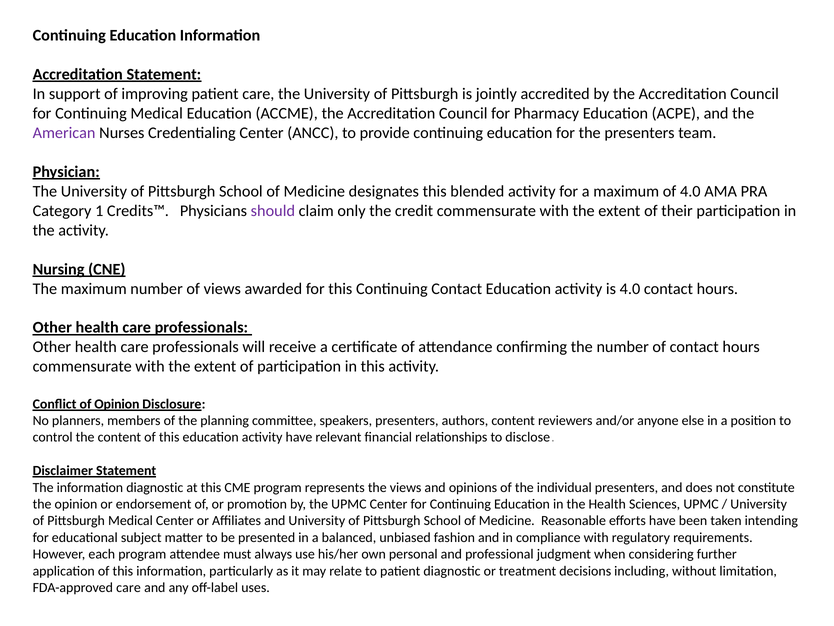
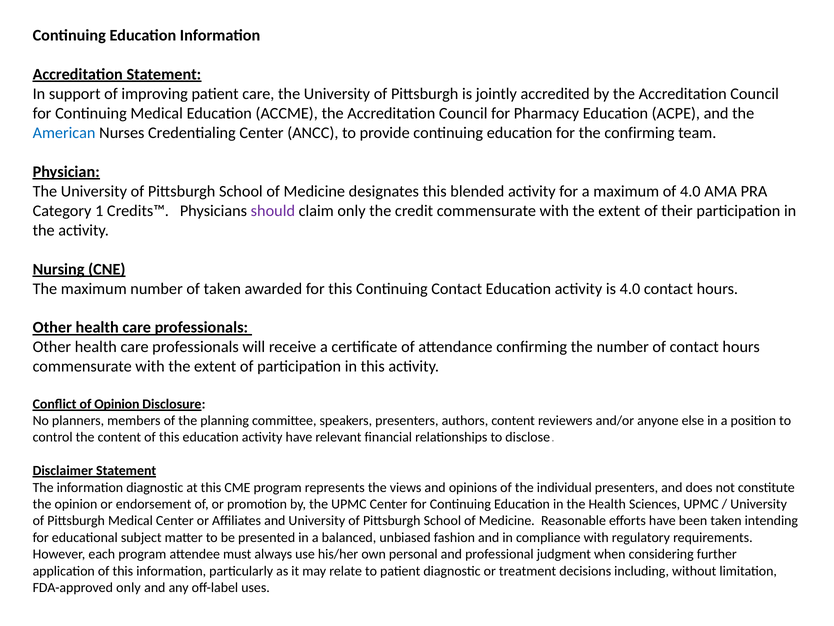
American colour: purple -> blue (64, 133)
the presenters: presenters -> confirming (640, 133)
of views: views -> taken (222, 288)
FDA-approved care: care -> only (128, 587)
